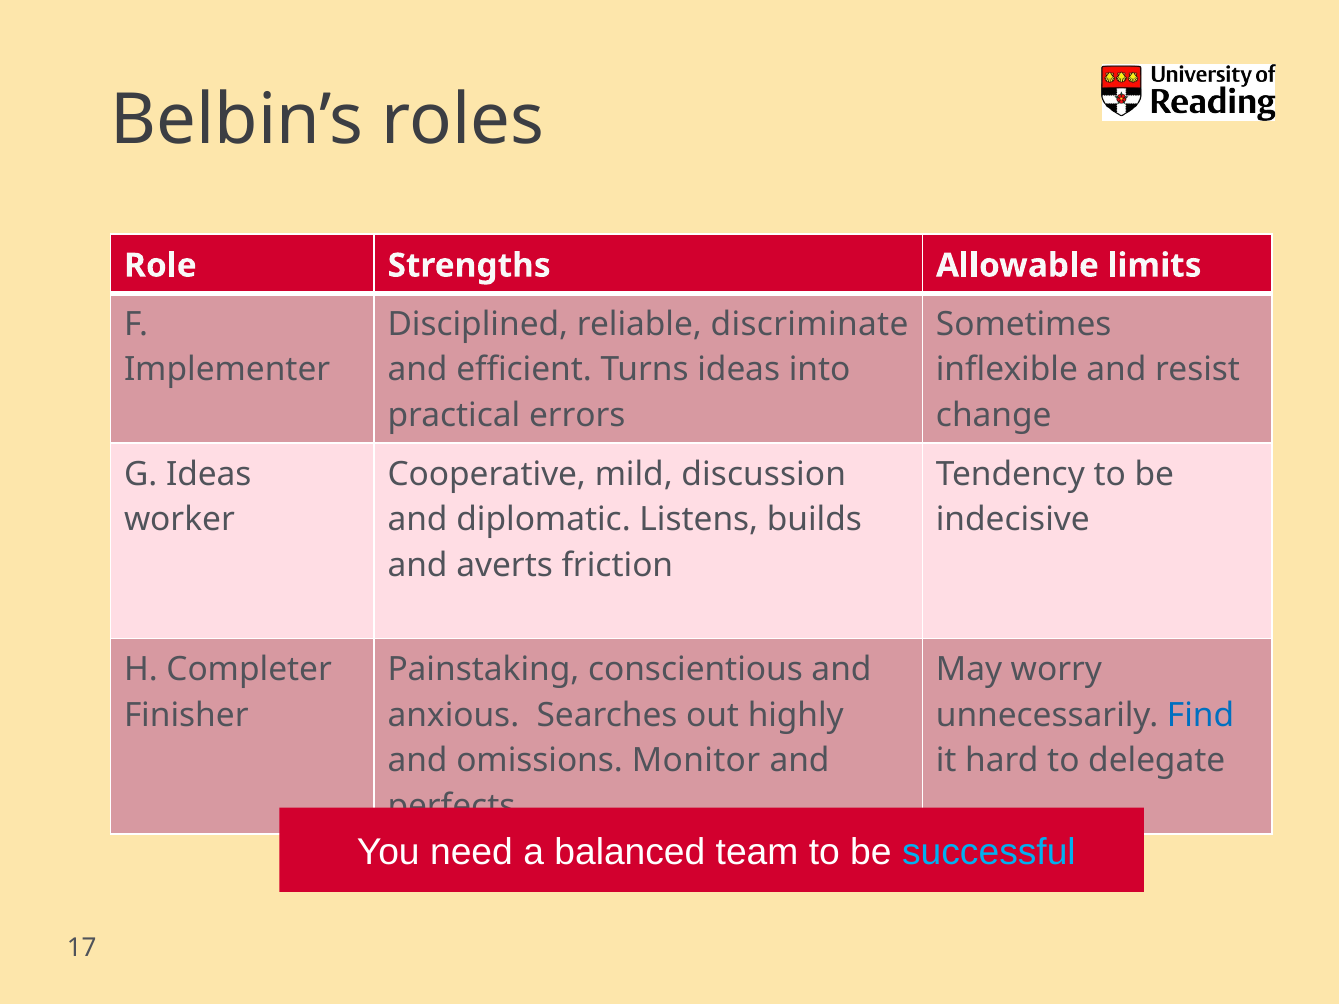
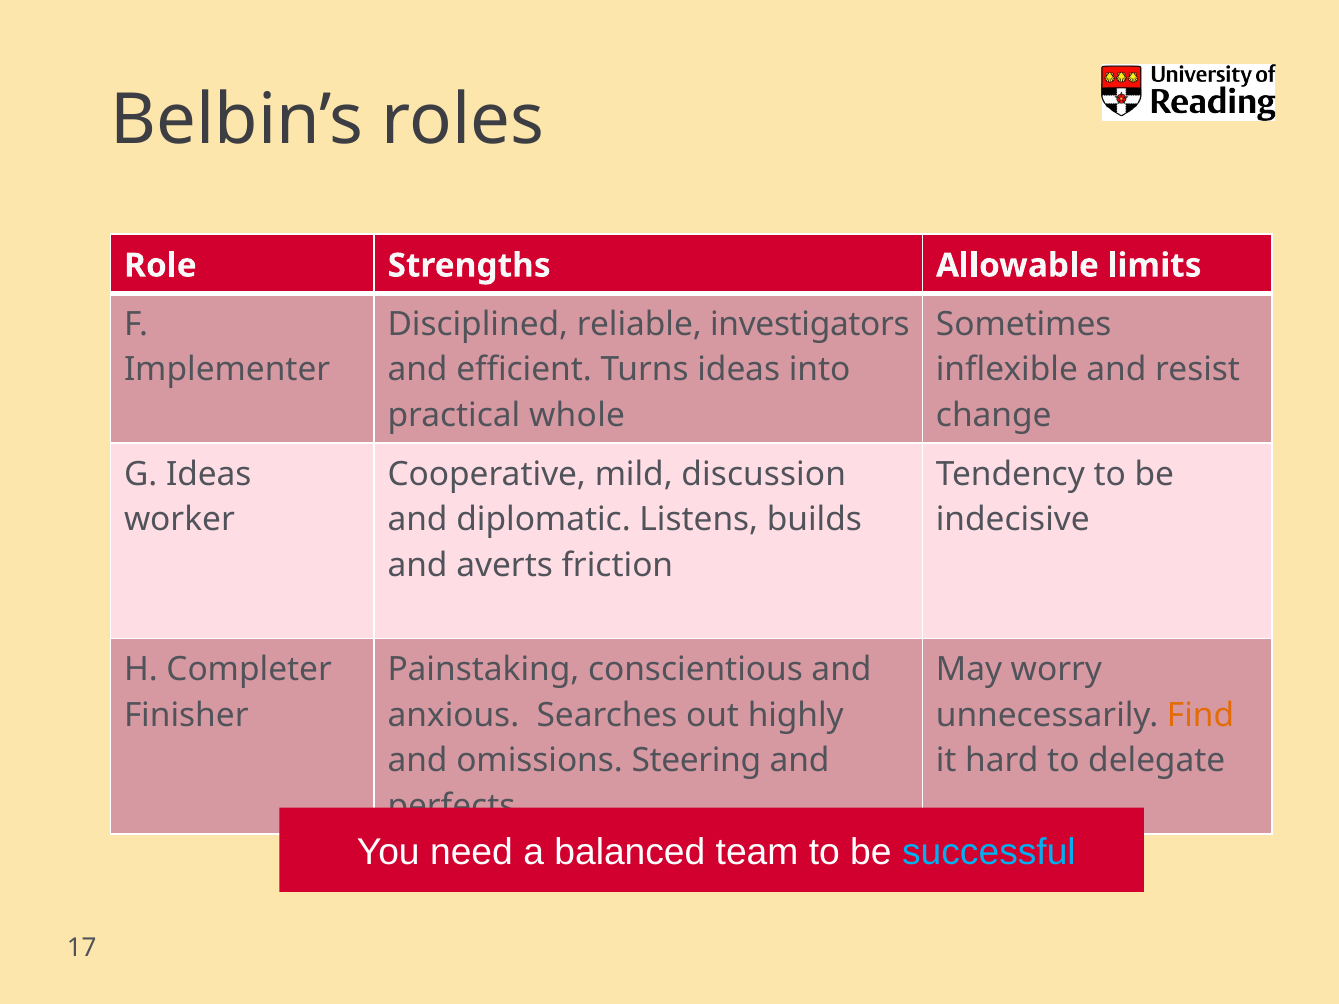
discriminate: discriminate -> investigators (810, 324)
errors: errors -> whole (577, 416)
Find colour: blue -> orange (1201, 716)
Monitor: Monitor -> Steering (696, 761)
